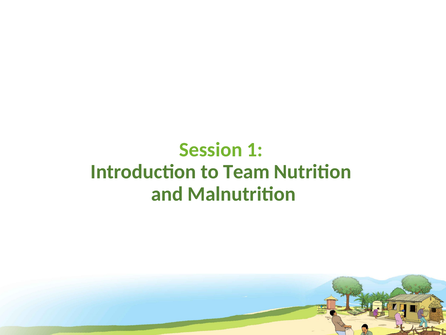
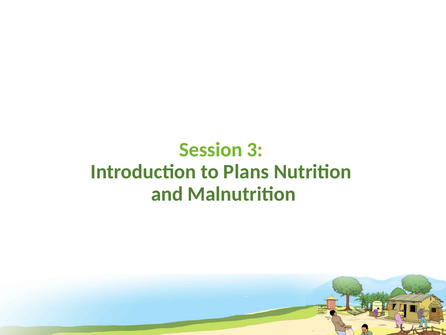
1: 1 -> 3 (255, 150)
Team: Team -> Plans (246, 172)
